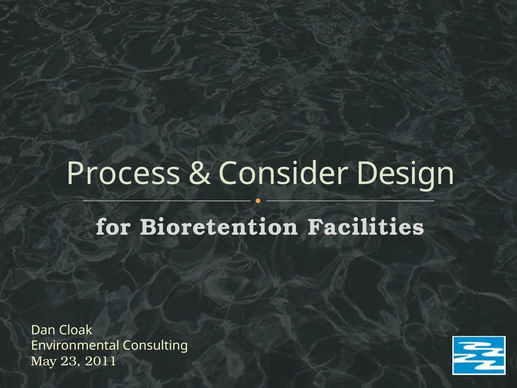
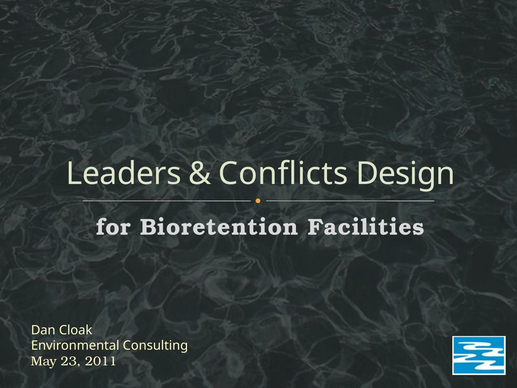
Process: Process -> Leaders (124, 174)
Consider: Consider -> Conflicts (283, 174)
